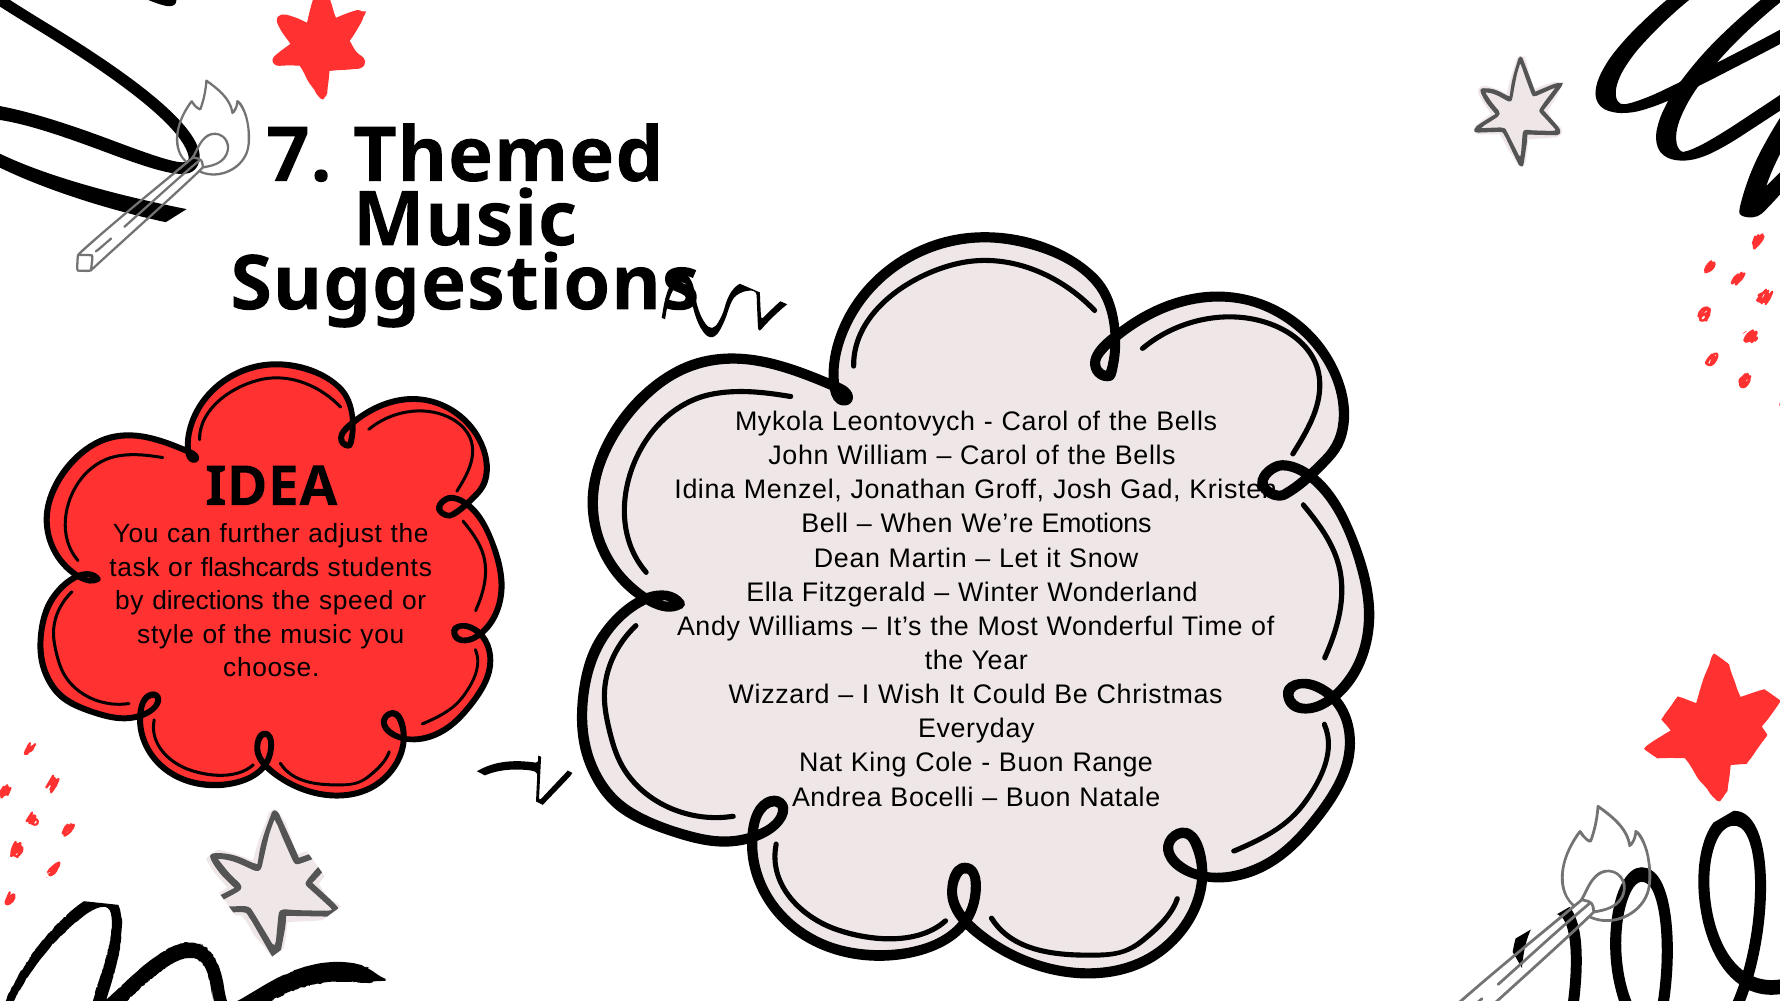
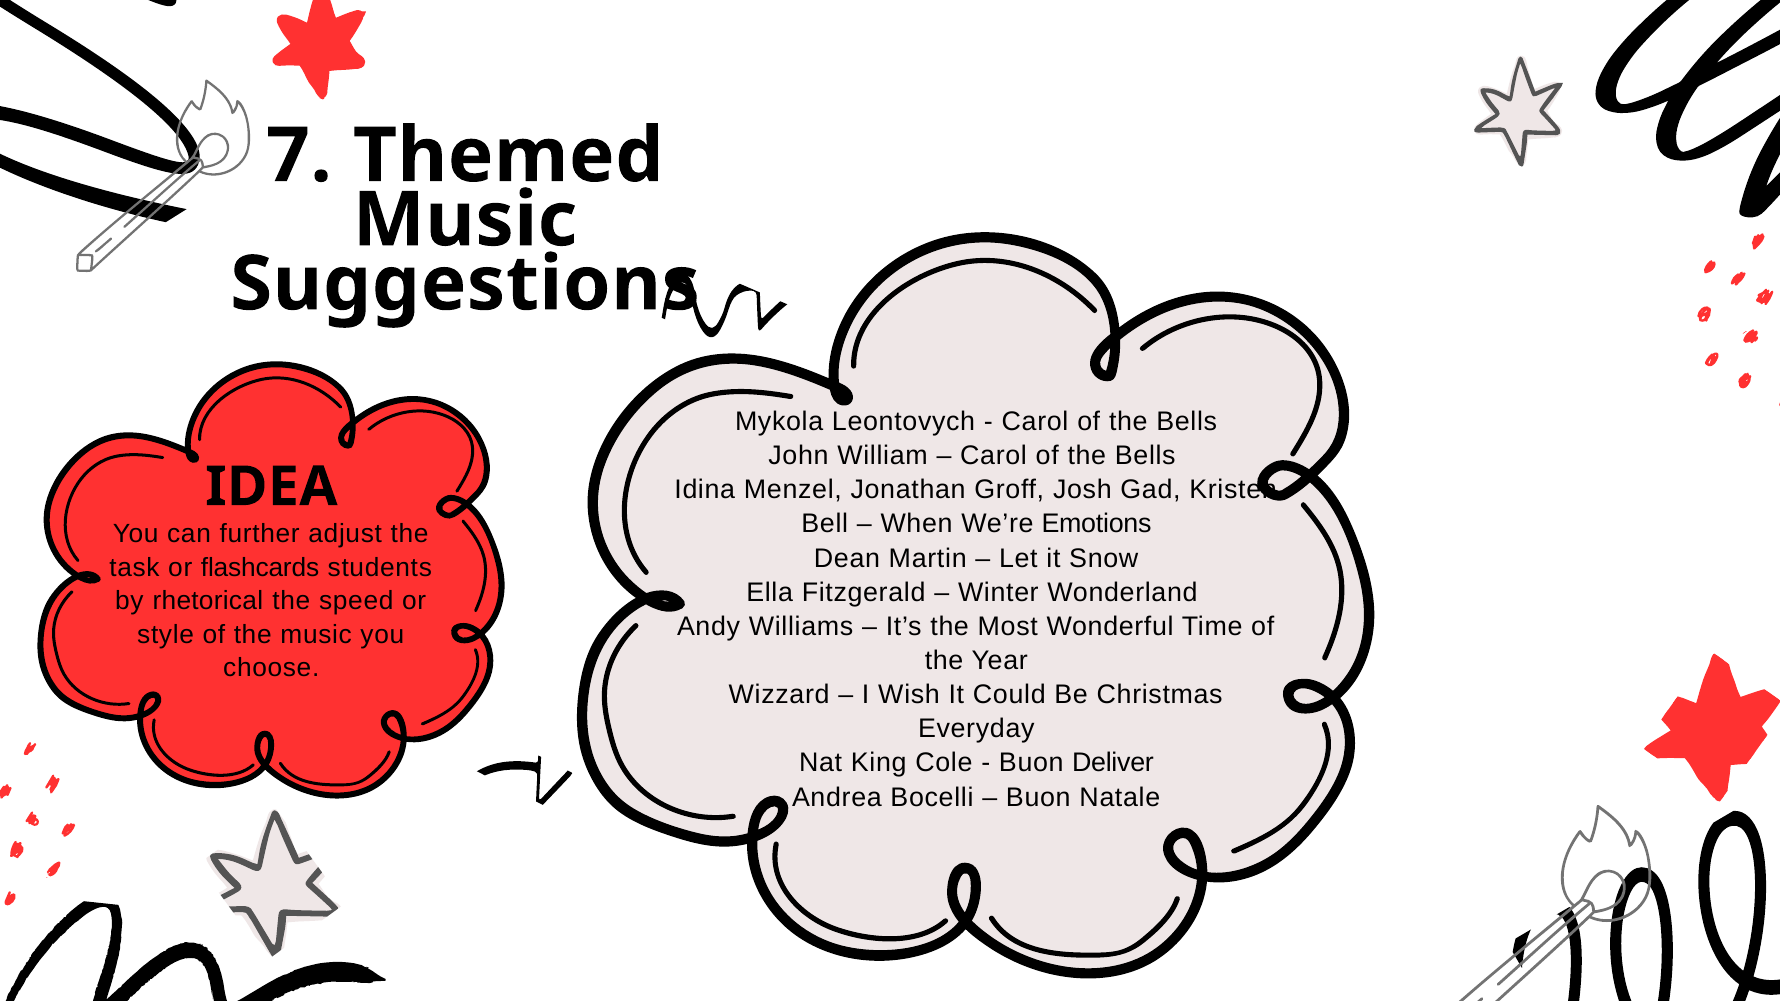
directions: directions -> rhetorical (208, 601)
Range: Range -> Deliver (1113, 763)
